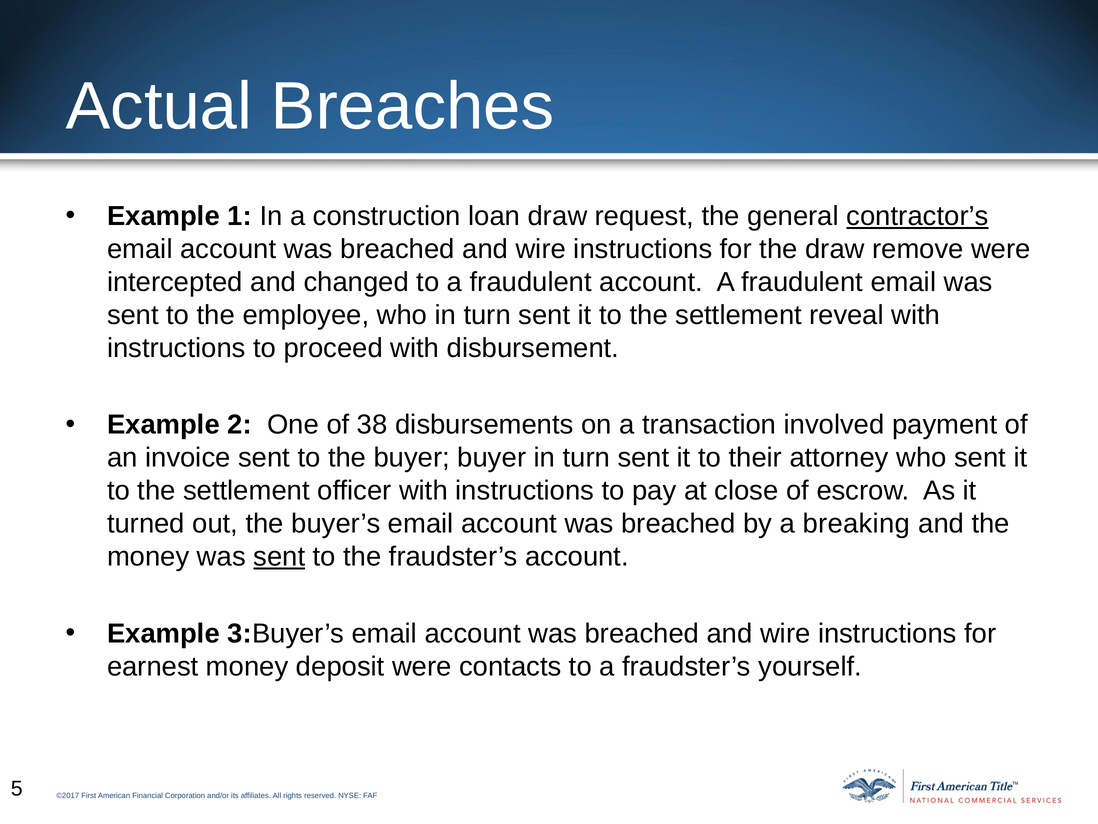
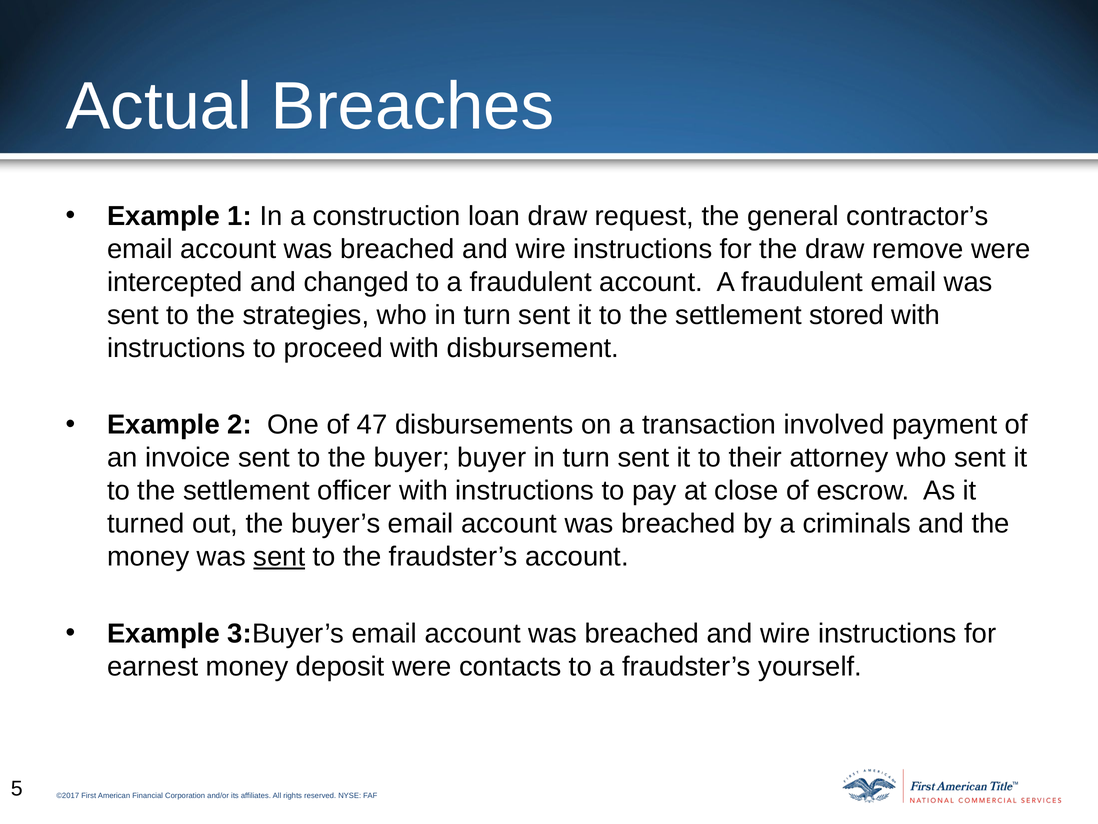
contractor’s underline: present -> none (918, 216)
employee: employee -> strategies (306, 315)
reveal: reveal -> stored (847, 315)
38: 38 -> 47 (372, 425)
breaking: breaking -> criminals (857, 523)
